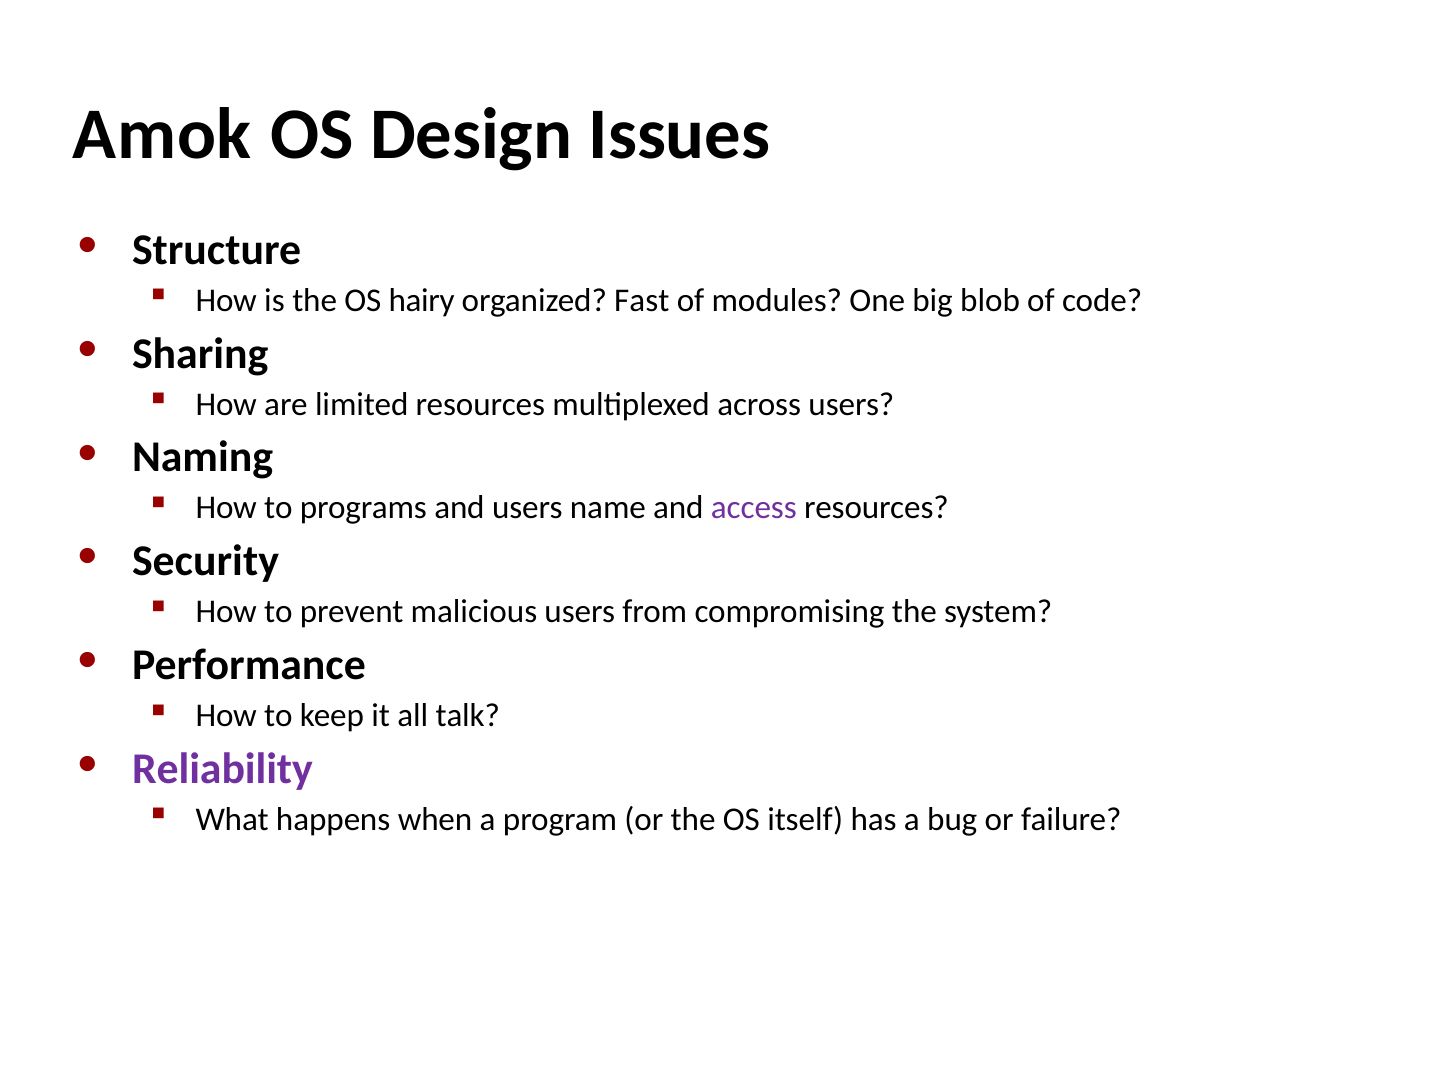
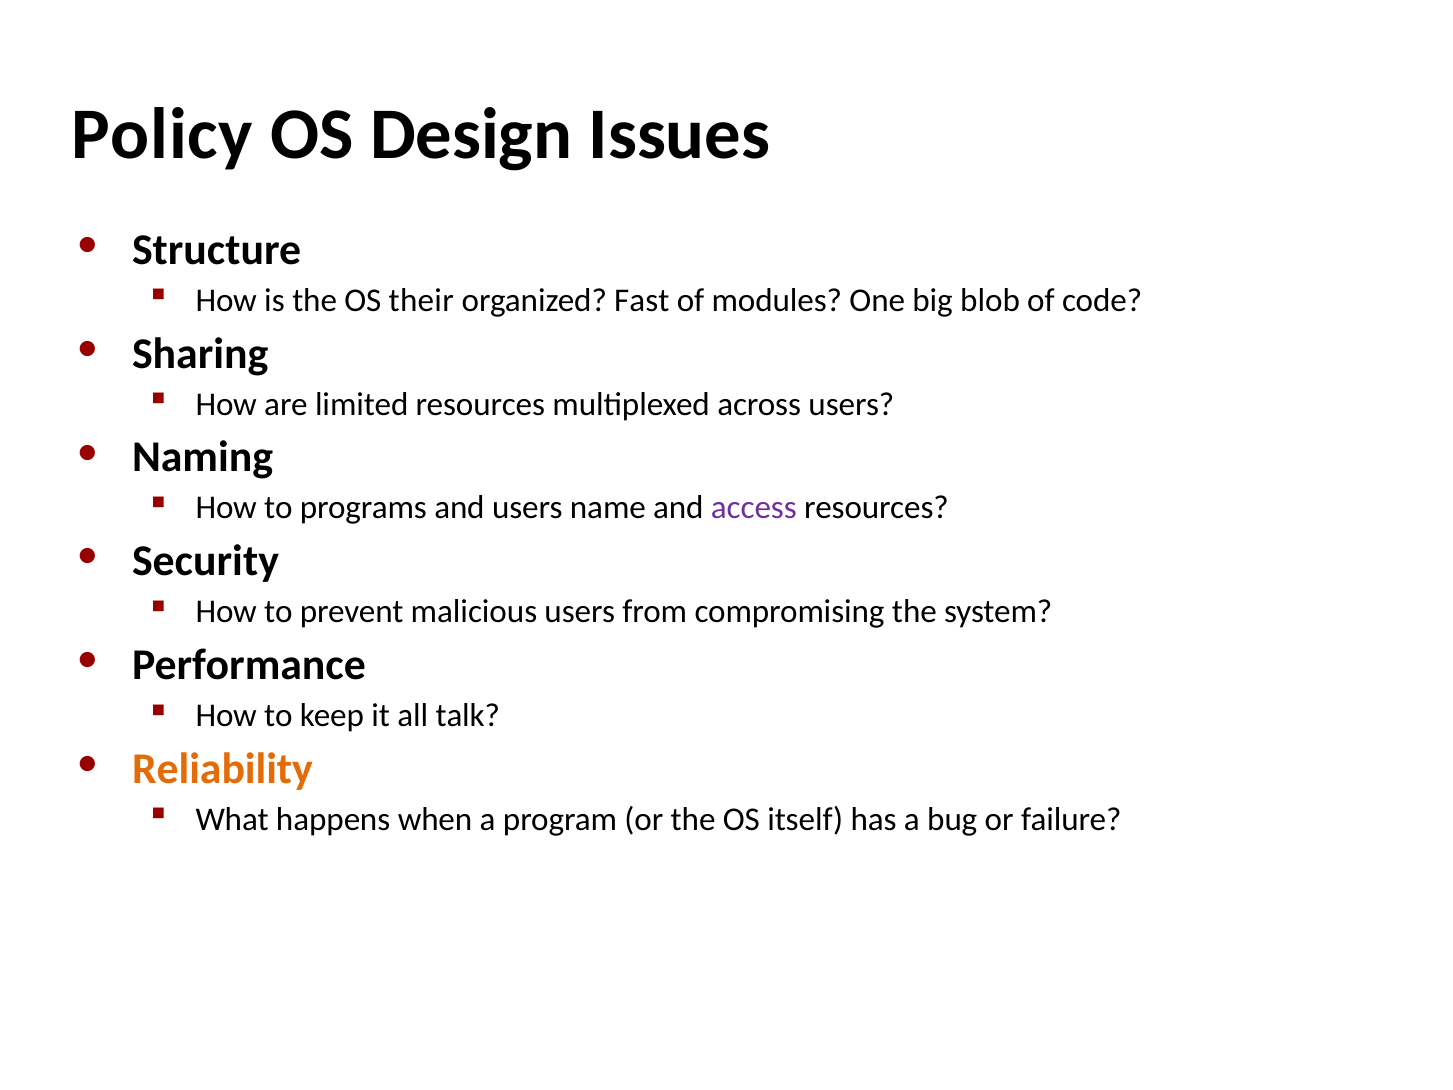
Amok: Amok -> Policy (162, 135)
hairy: hairy -> their (421, 300)
Reliability colour: purple -> orange (222, 769)
